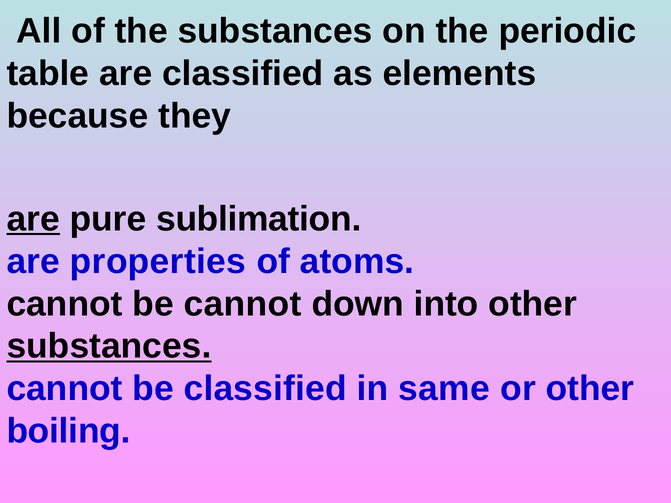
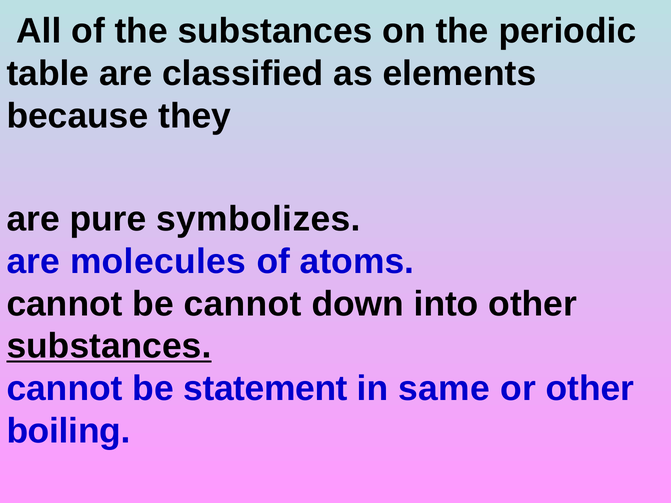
are underline: present -> none (33, 219)
sublimation: sublimation -> symbolizes (258, 219)
properties: properties -> molecules (158, 261)
be classified: classified -> statement (265, 389)
